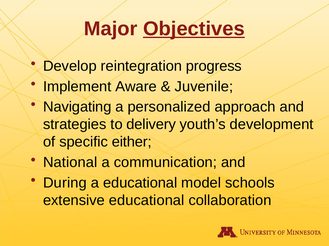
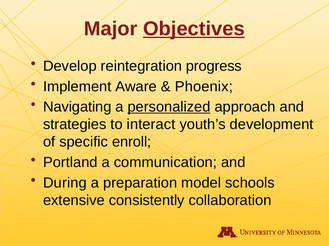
Juvenile: Juvenile -> Phoenix (204, 87)
personalized underline: none -> present (169, 107)
delivery: delivery -> interact (151, 125)
either: either -> enroll (132, 142)
National: National -> Portland (70, 163)
a educational: educational -> preparation (140, 183)
extensive educational: educational -> consistently (147, 201)
